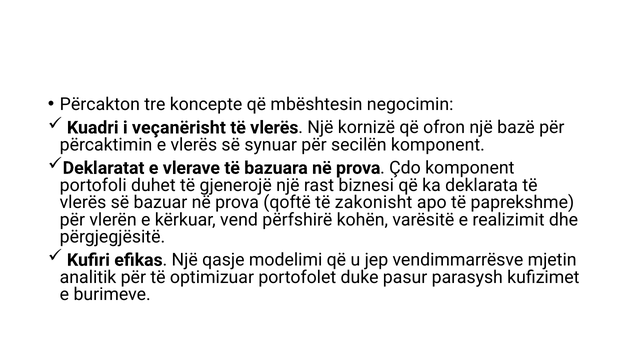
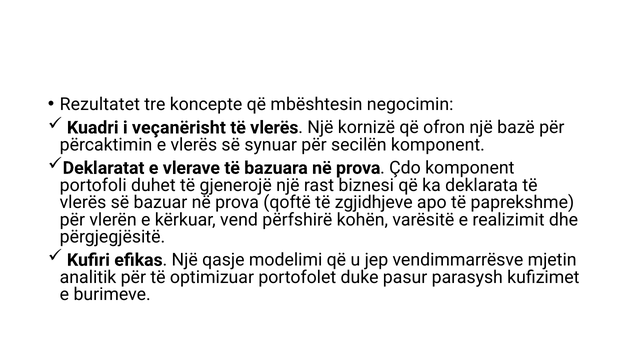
Përcakton: Përcakton -> Rezultatet (100, 104)
zakonisht: zakonisht -> zgjidhjeve (374, 202)
